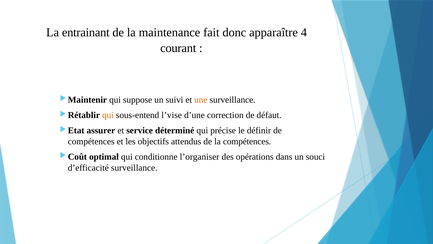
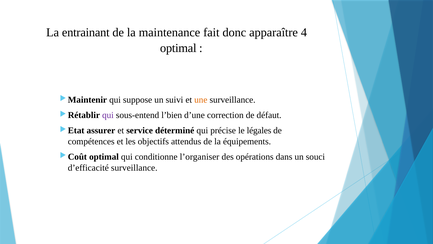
courant: courant -> optimal (178, 48)
qui colour: orange -> purple (108, 115)
l’vise: l’vise -> l’bien (172, 115)
définir: définir -> légales (259, 130)
la compétences: compétences -> équipements (247, 141)
